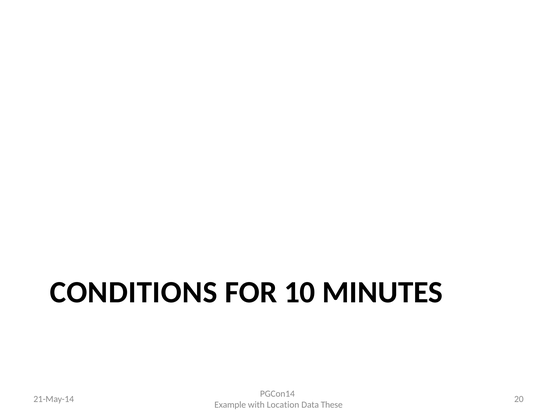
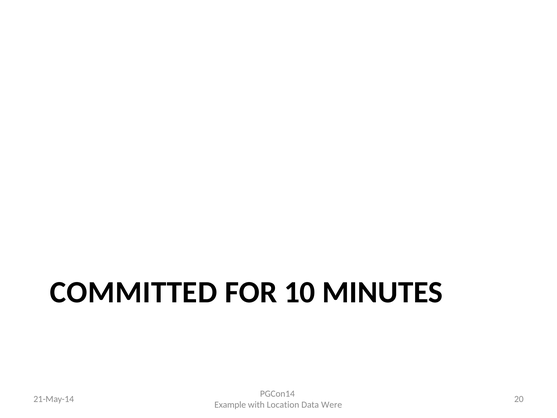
CONDITIONS: CONDITIONS -> COMMITTED (134, 292)
These: These -> Were (332, 405)
